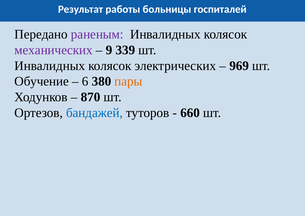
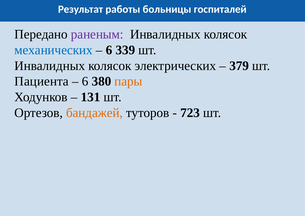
механических colour: purple -> blue (54, 50)
9: 9 -> 6 (109, 50)
969: 969 -> 379 (239, 66)
Обучение: Обучение -> Пациента (42, 81)
870: 870 -> 131 (90, 97)
бандажей colour: blue -> orange (94, 113)
660: 660 -> 723 (190, 113)
